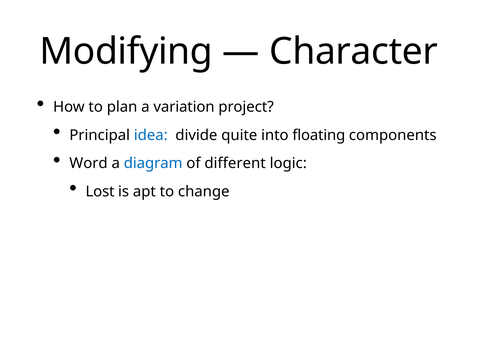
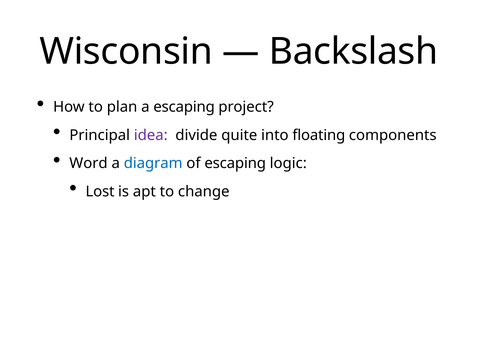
Modifying: Modifying -> Wisconsin (126, 52)
Character: Character -> Backslash (354, 52)
a variation: variation -> escaping (184, 107)
idea colour: blue -> purple (151, 135)
of different: different -> escaping (235, 163)
